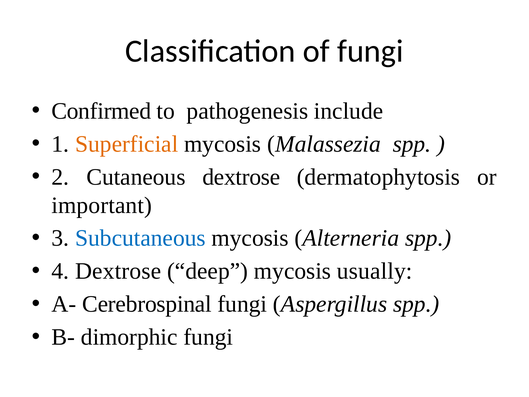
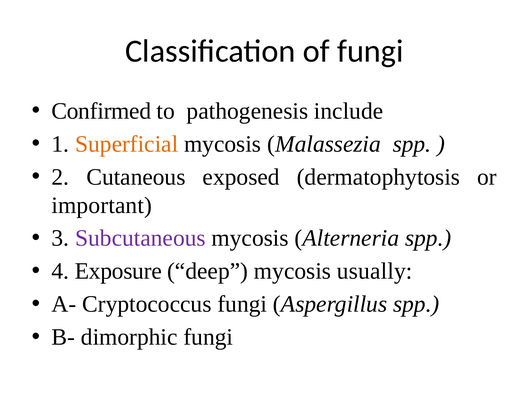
Cutaneous dextrose: dextrose -> exposed (241, 177)
Subcutaneous colour: blue -> purple (140, 238)
4 Dextrose: Dextrose -> Exposure (118, 271)
Cerebrospinal: Cerebrospinal -> Cryptococcus (147, 304)
